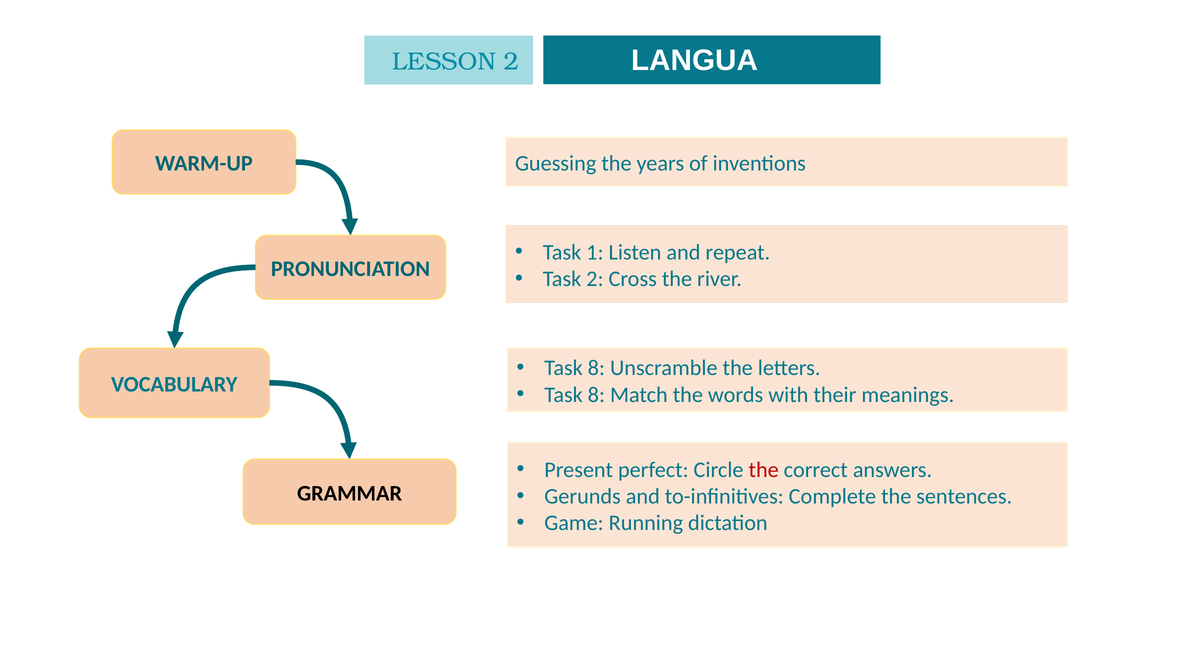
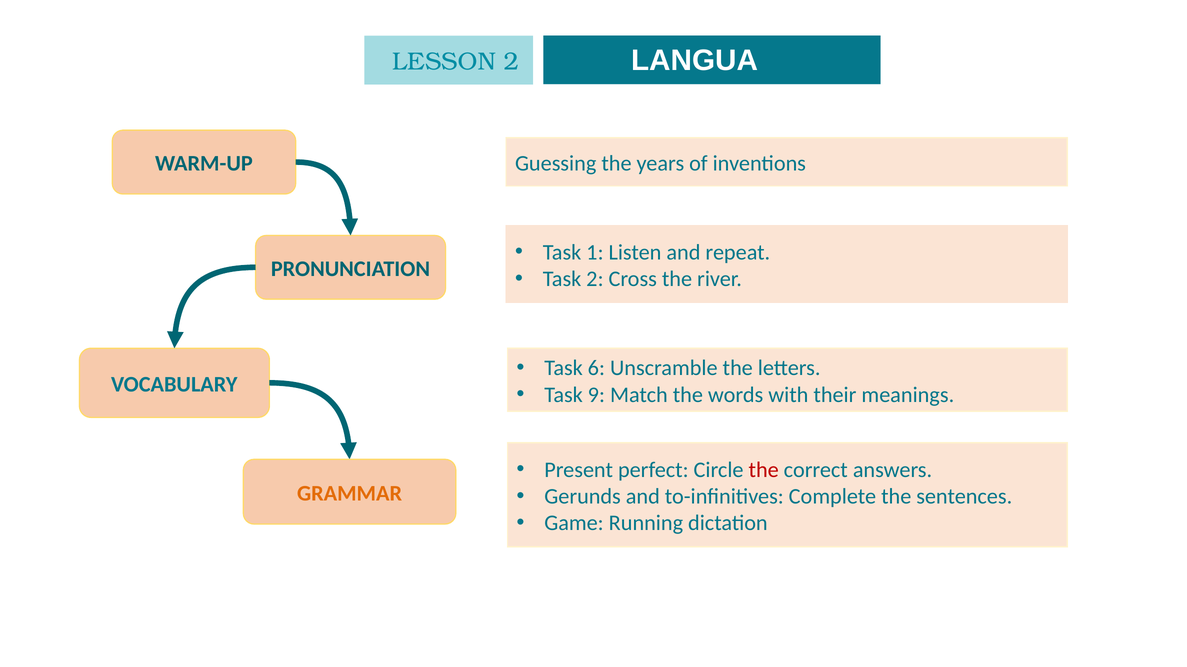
8: 8 -> 6 (596, 368)
8: 8 -> 9 (596, 395)
GRAMMAR colour: black -> orange (350, 494)
